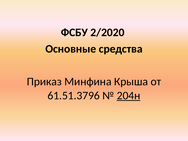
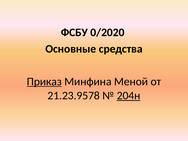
2/2020: 2/2020 -> 0/2020 (107, 32)
Приказ underline: none -> present (44, 81)
Крыша: Крыша -> Меной (131, 81)
61.51.3796: 61.51.3796 -> 21.23.9578 (74, 96)
